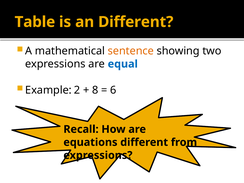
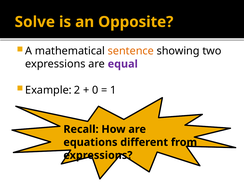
Table: Table -> Solve (35, 22)
an Different: Different -> Opposite (136, 22)
equal colour: blue -> purple (123, 64)
8: 8 -> 0 (95, 90)
6: 6 -> 1 (113, 90)
